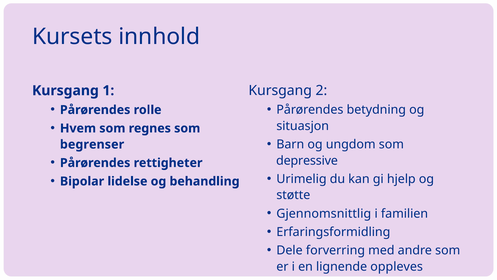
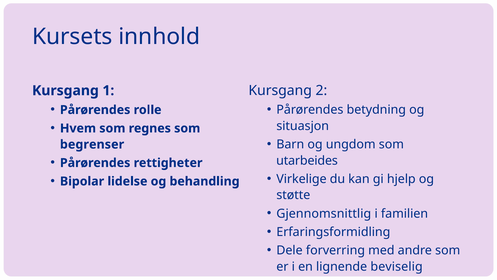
depressive: depressive -> utarbeides (307, 160)
Urimelig: Urimelig -> Virkelige (301, 179)
oppleves: oppleves -> beviselig (397, 266)
